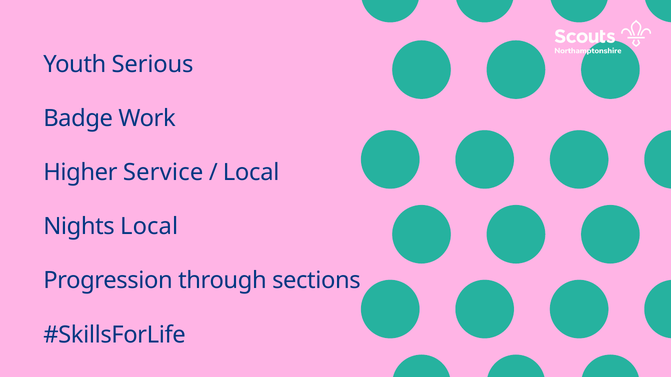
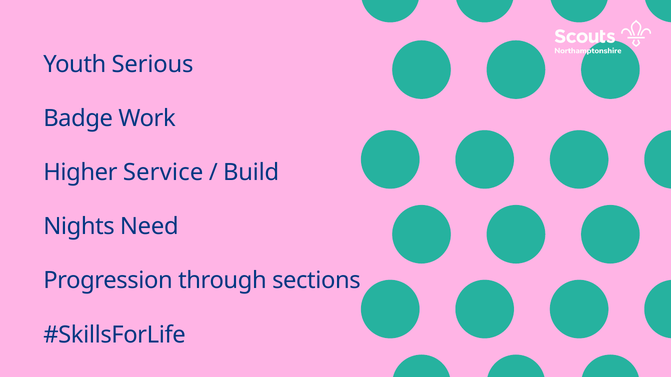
Local: Local -> Build (251, 173)
Nights Local: Local -> Need (149, 227)
